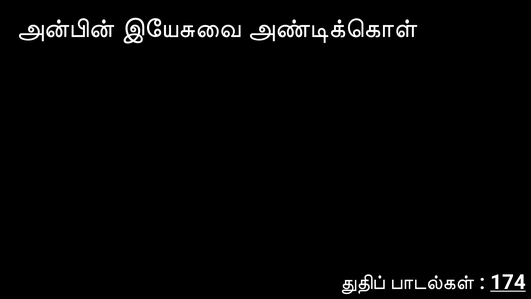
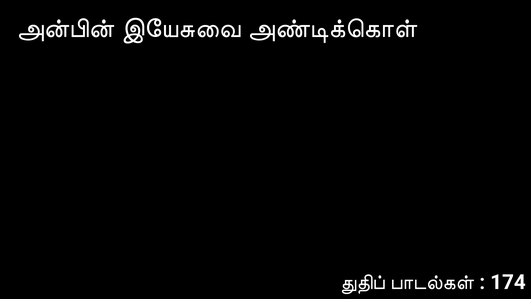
174 underline: present -> none (508, 282)
